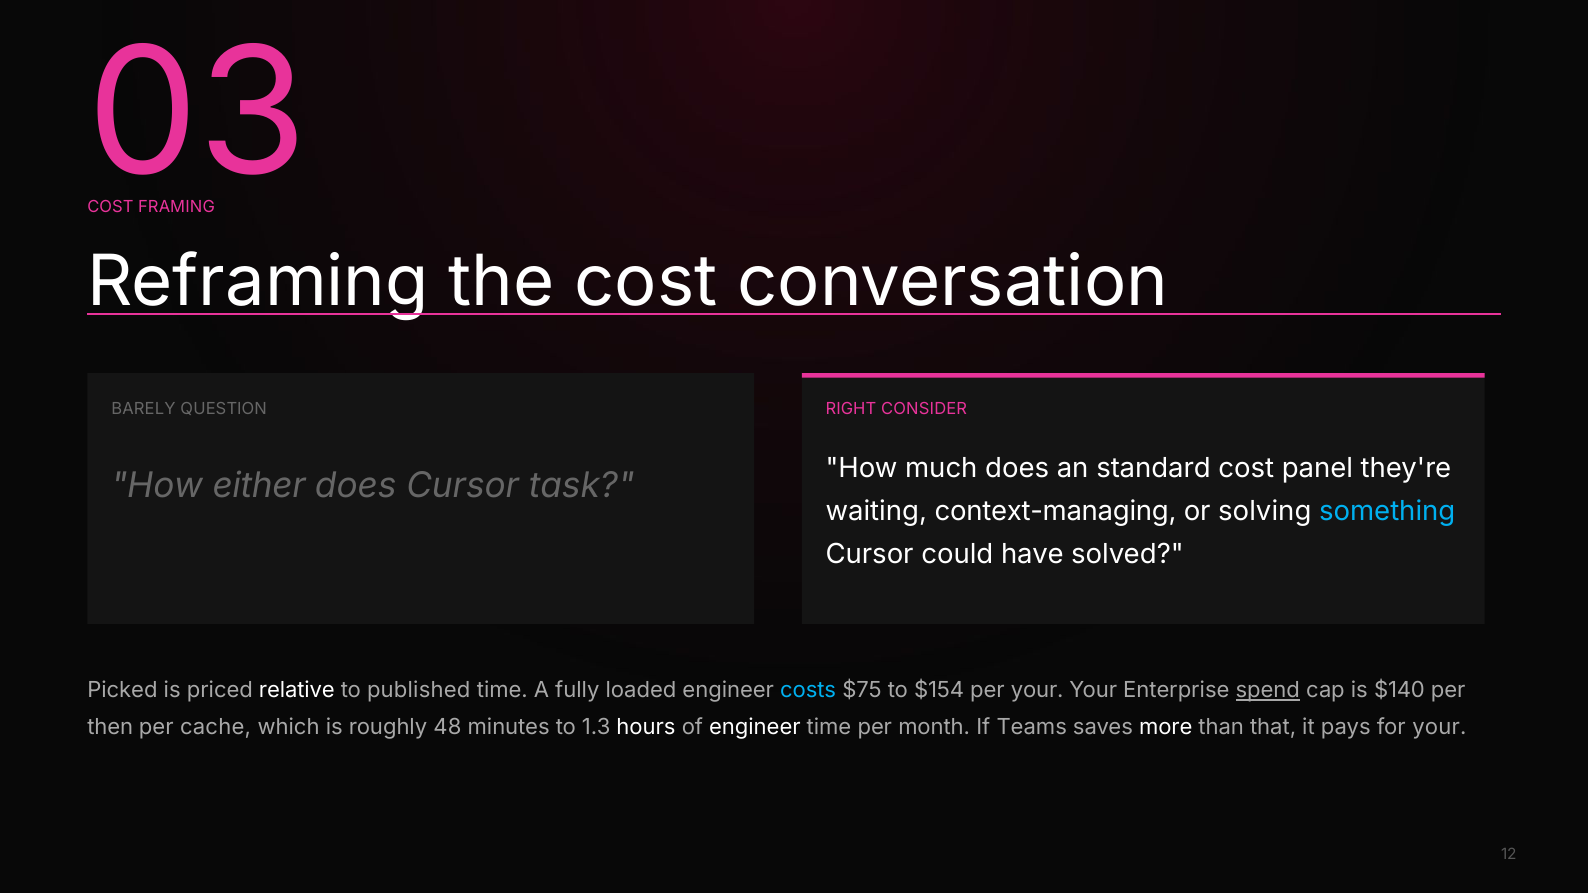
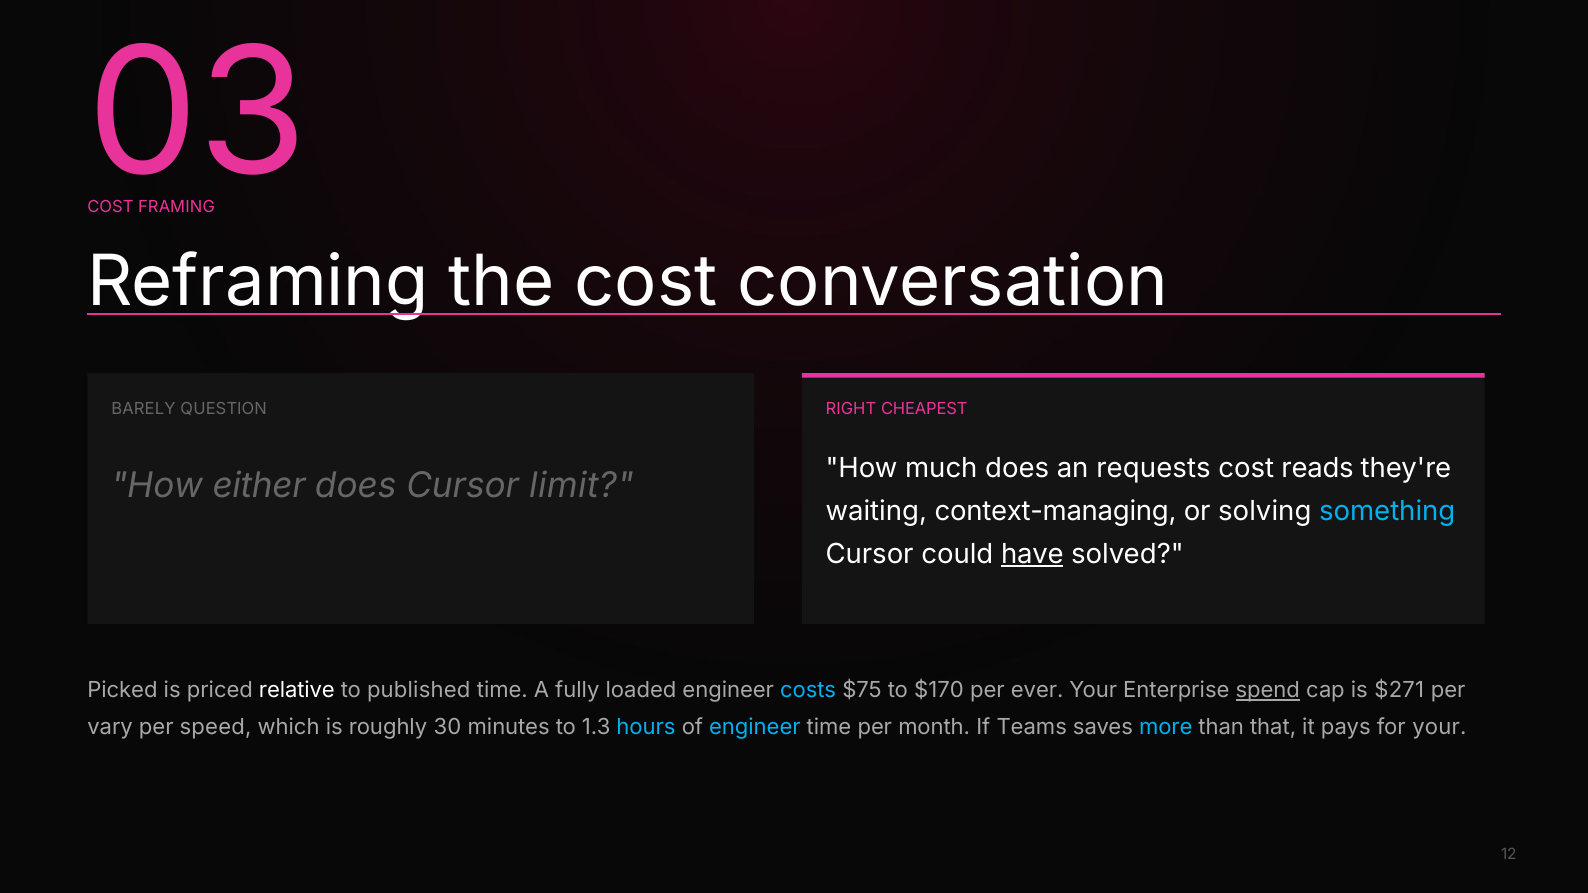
CONSIDER: CONSIDER -> CHEAPEST (924, 409)
standard: standard -> requests (1154, 468)
panel: panel -> reads (1318, 468)
task: task -> limit (581, 486)
have underline: none -> present (1032, 554)
$154: $154 -> $170 (939, 691)
per your: your -> ever (1037, 691)
$140: $140 -> $271 (1399, 691)
then: then -> vary (110, 728)
cache: cache -> speed (216, 728)
48: 48 -> 30 (447, 728)
hours colour: white -> light blue (646, 728)
engineer colour: white -> light blue (755, 728)
more colour: white -> light blue (1166, 728)
